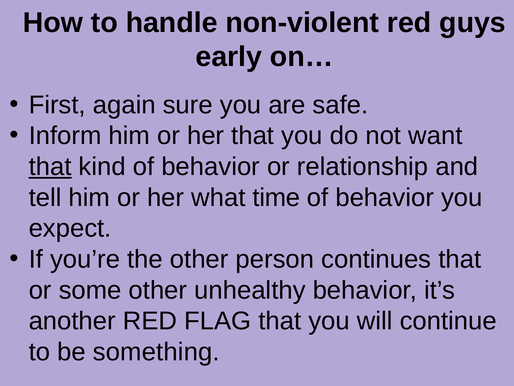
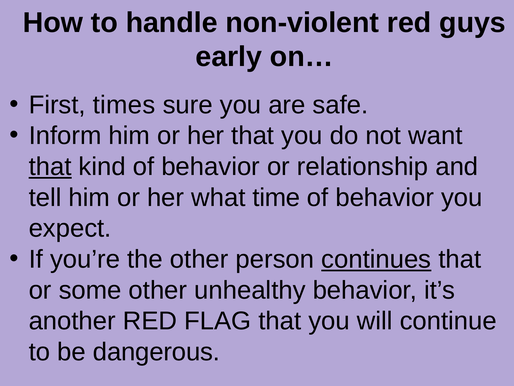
again: again -> times (124, 105)
continues underline: none -> present (376, 259)
something: something -> dangerous (156, 352)
